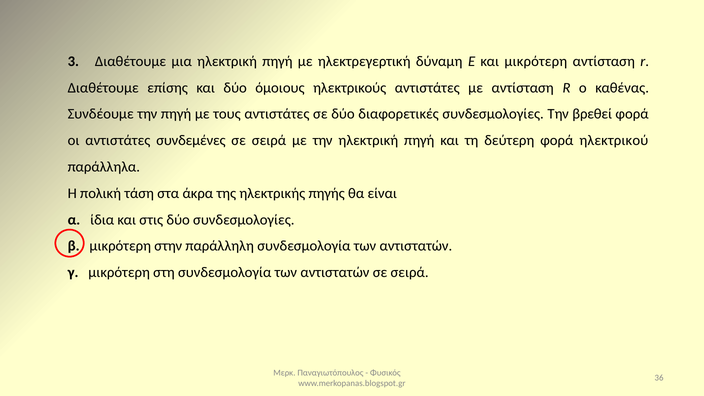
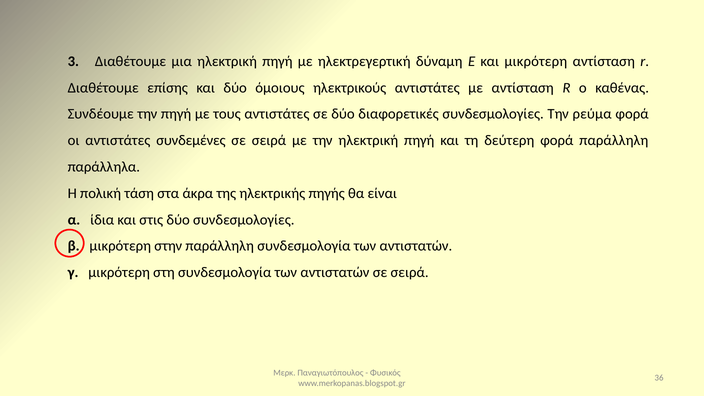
βρεθεί: βρεθεί -> ρεύμα (592, 114)
φορά ηλεκτρικού: ηλεκτρικού -> παράλληλη (614, 141)
